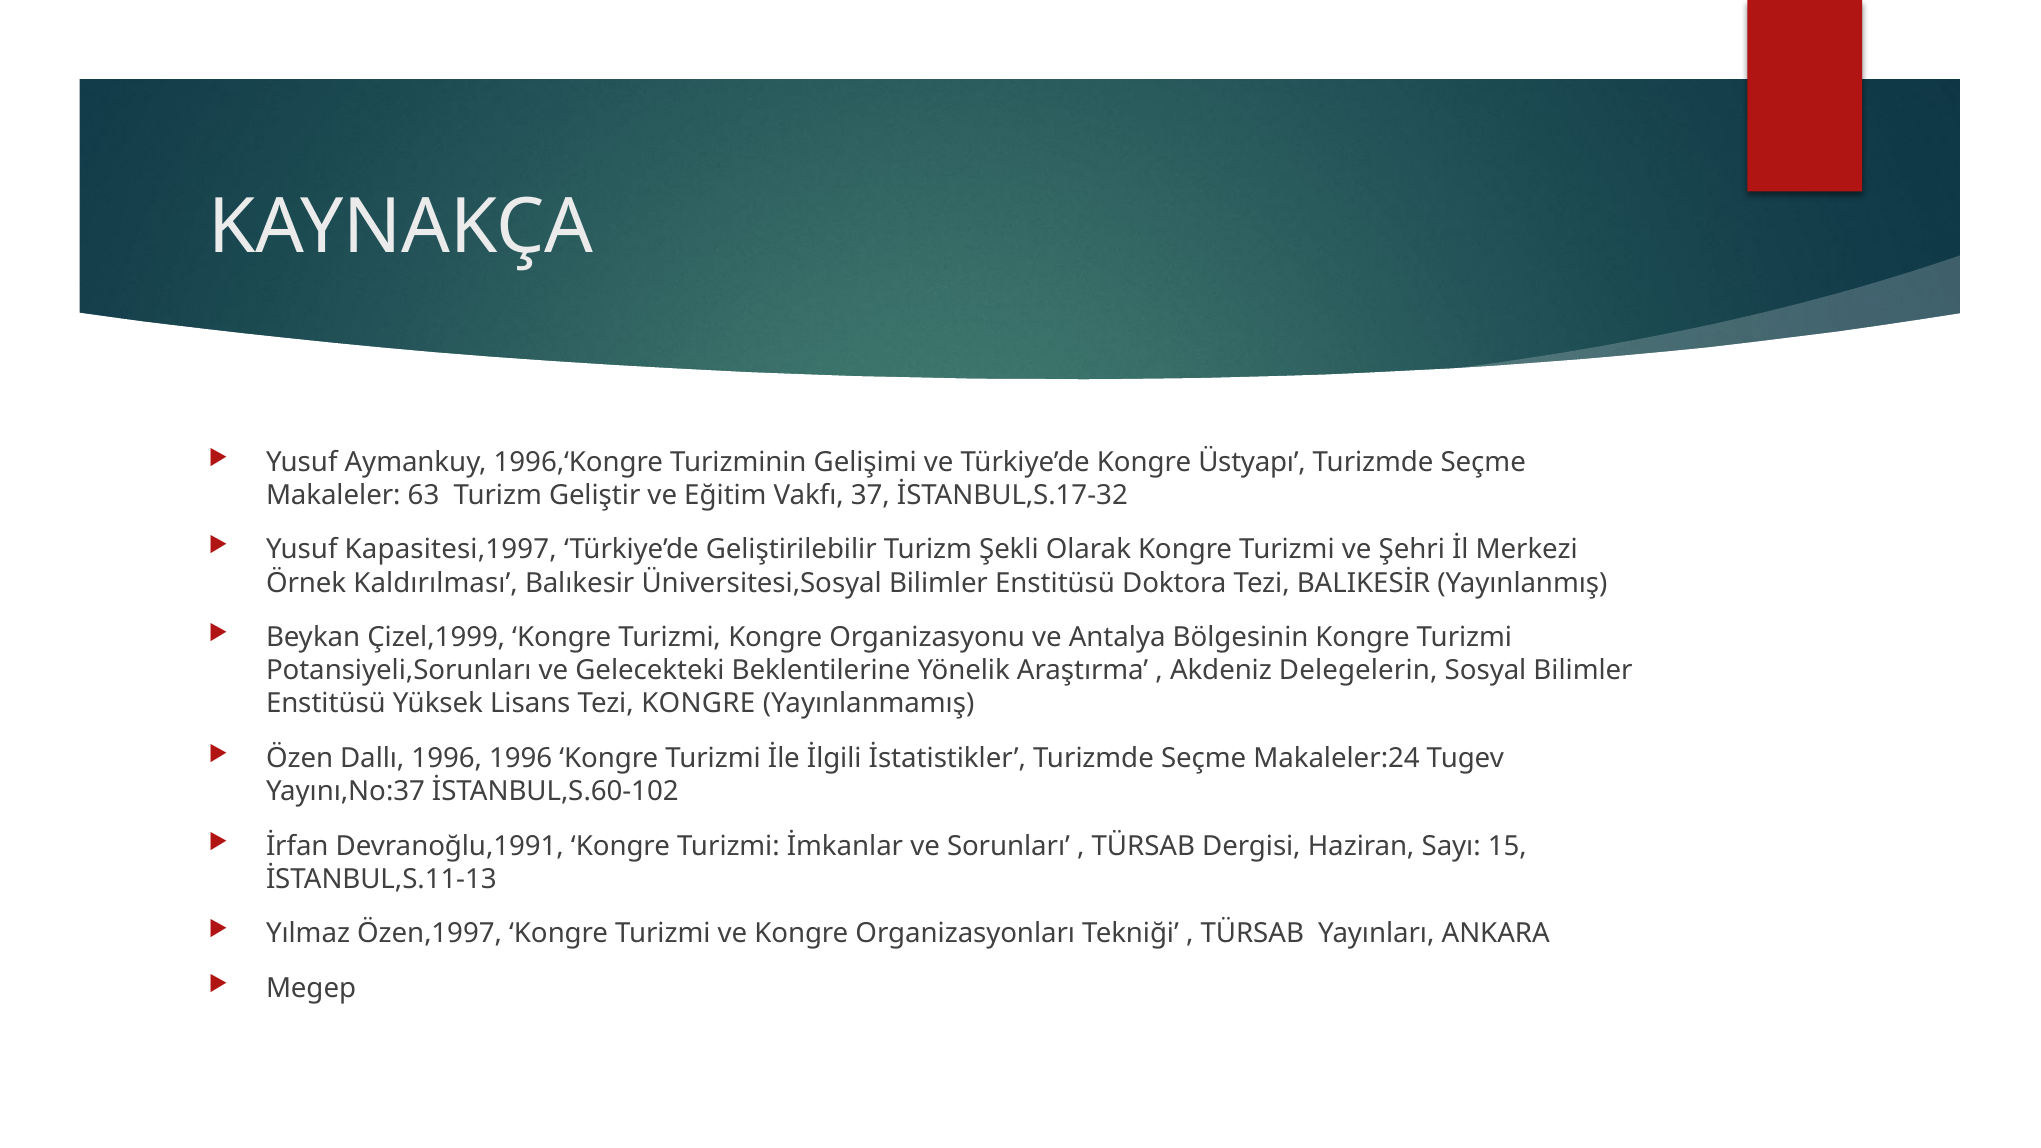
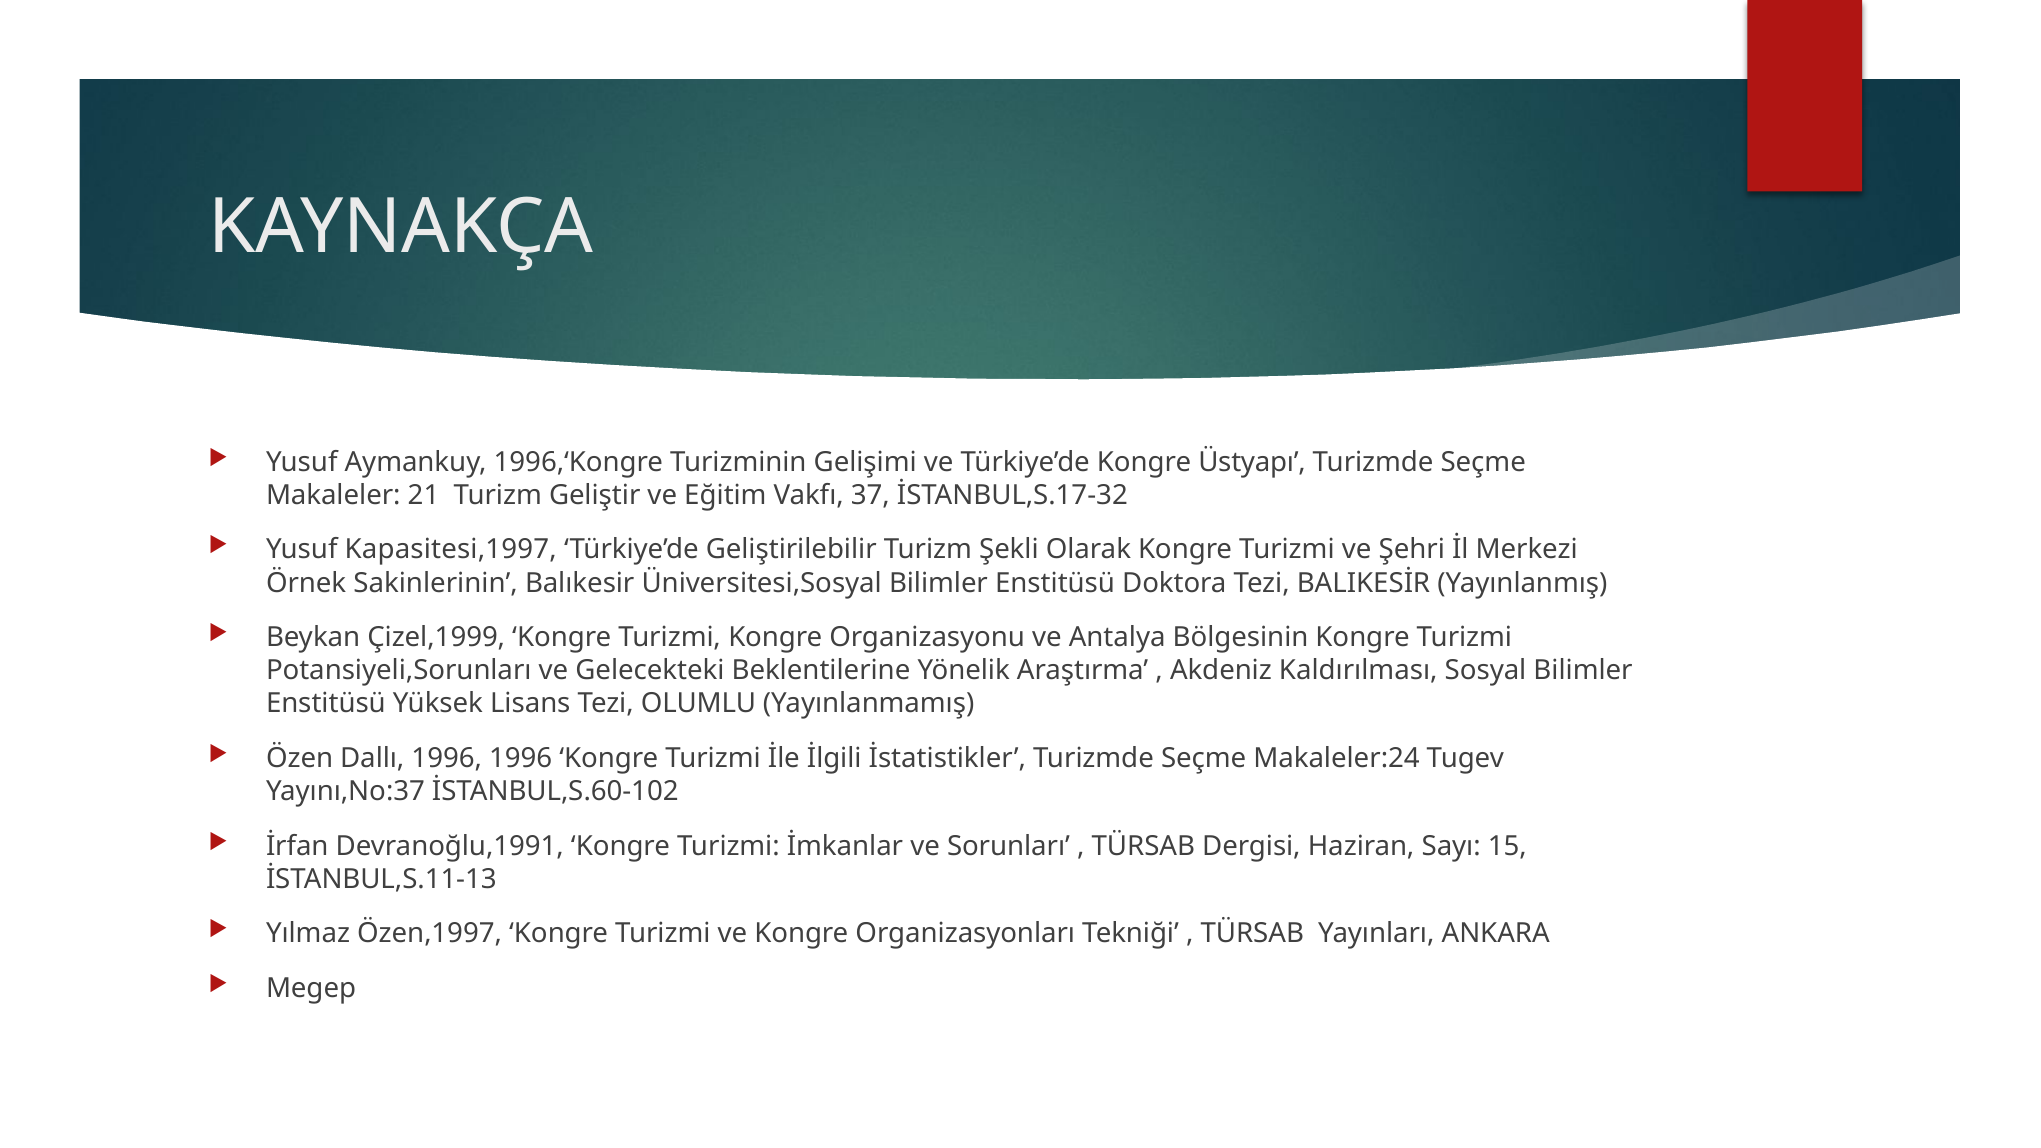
63: 63 -> 21 (424, 495)
Kaldırılması: Kaldırılması -> Sakinlerinin (436, 583)
Delegelerin: Delegelerin -> Kaldırılması (1358, 671)
Tezi KONGRE: KONGRE -> OLUMLU (699, 704)
